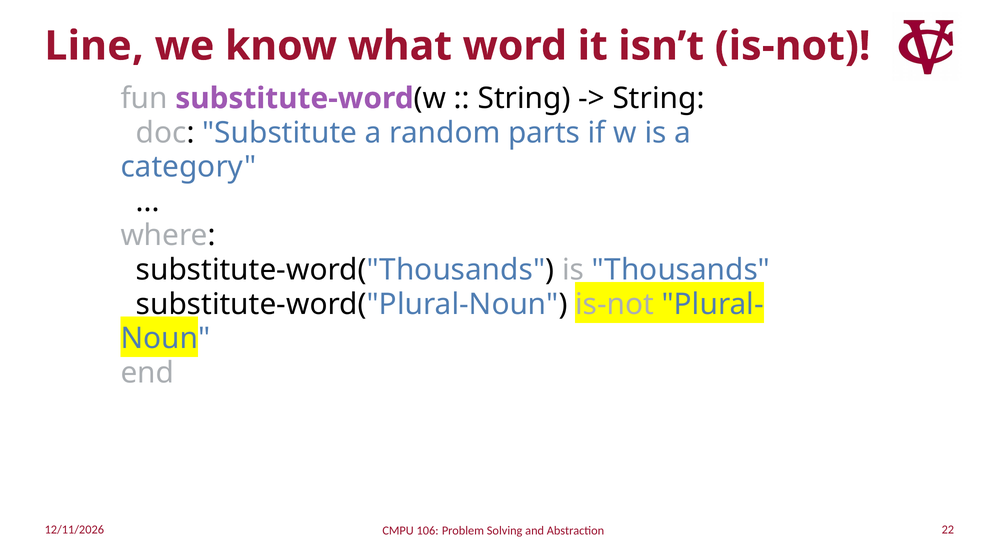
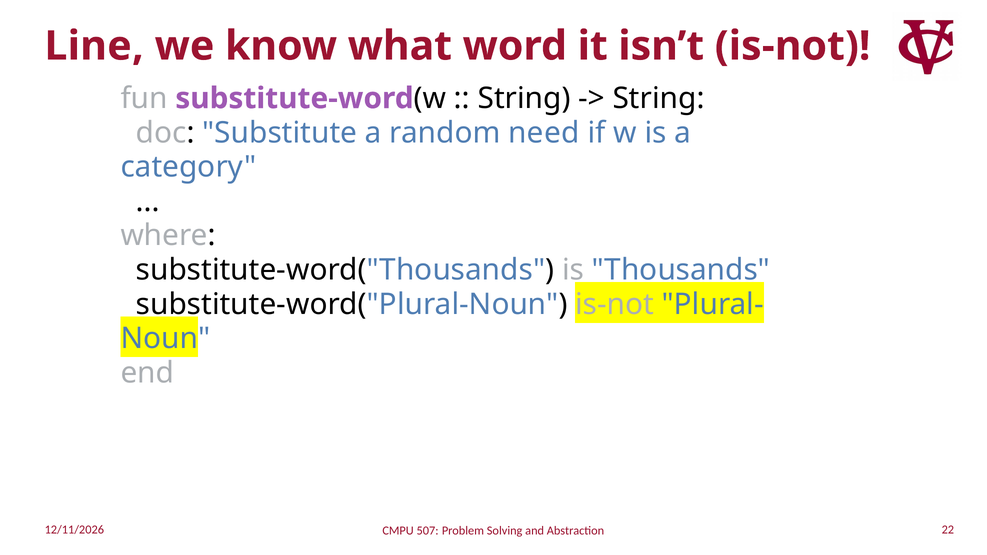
parts: parts -> need (544, 133)
106: 106 -> 507 (428, 531)
